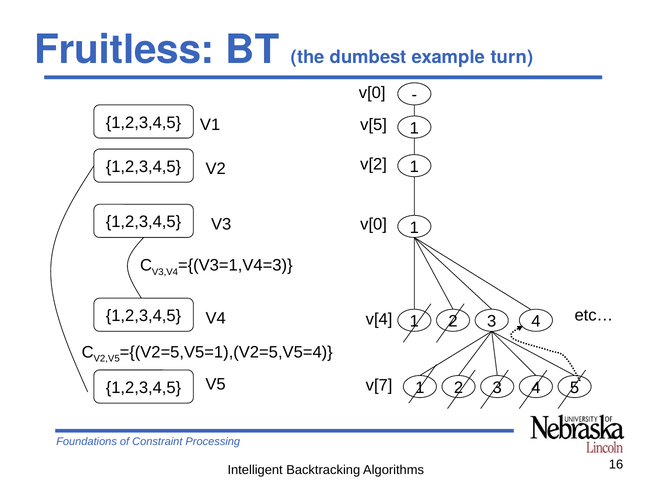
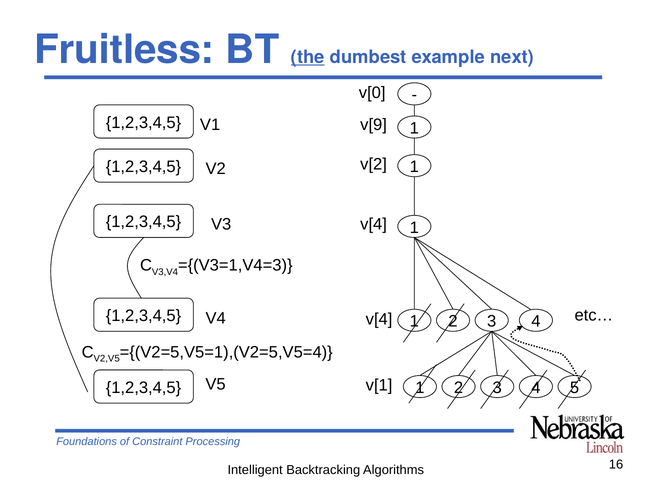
the underline: none -> present (308, 57)
turn: turn -> next (512, 57)
v[5: v[5 -> v[9 (374, 125)
v[0: v[0 -> v[4 (374, 224)
v[7: v[7 -> v[1 (379, 386)
